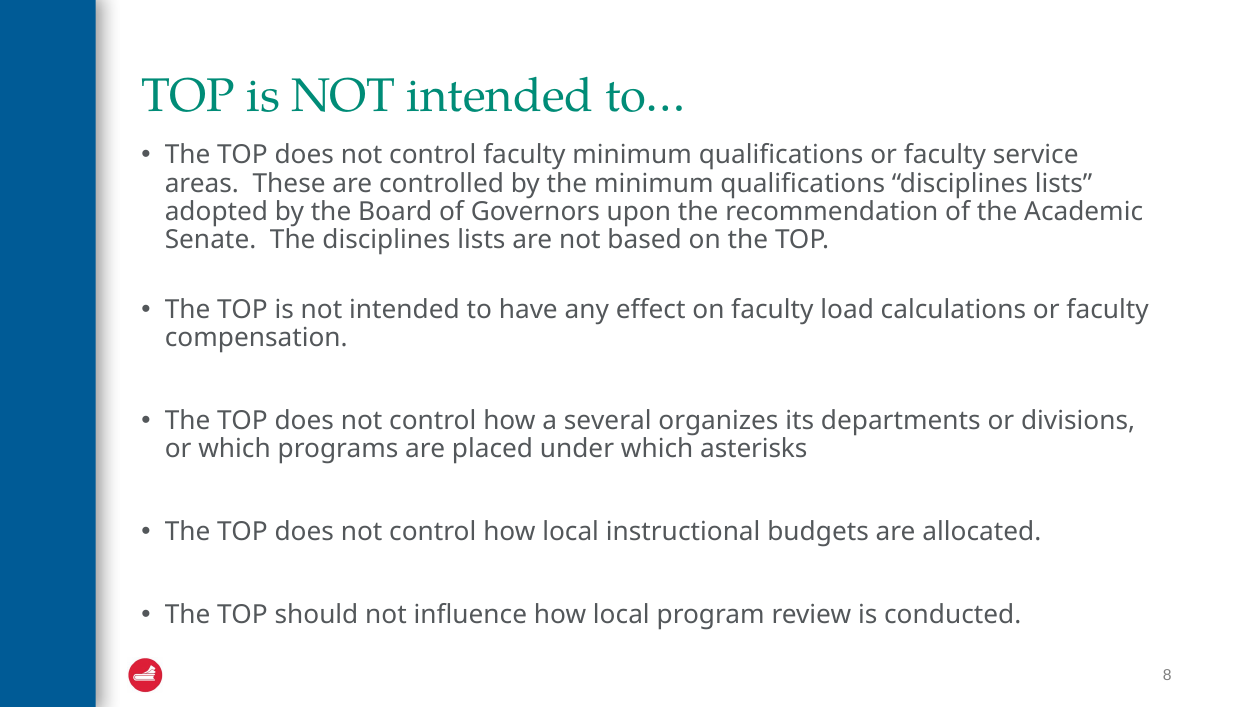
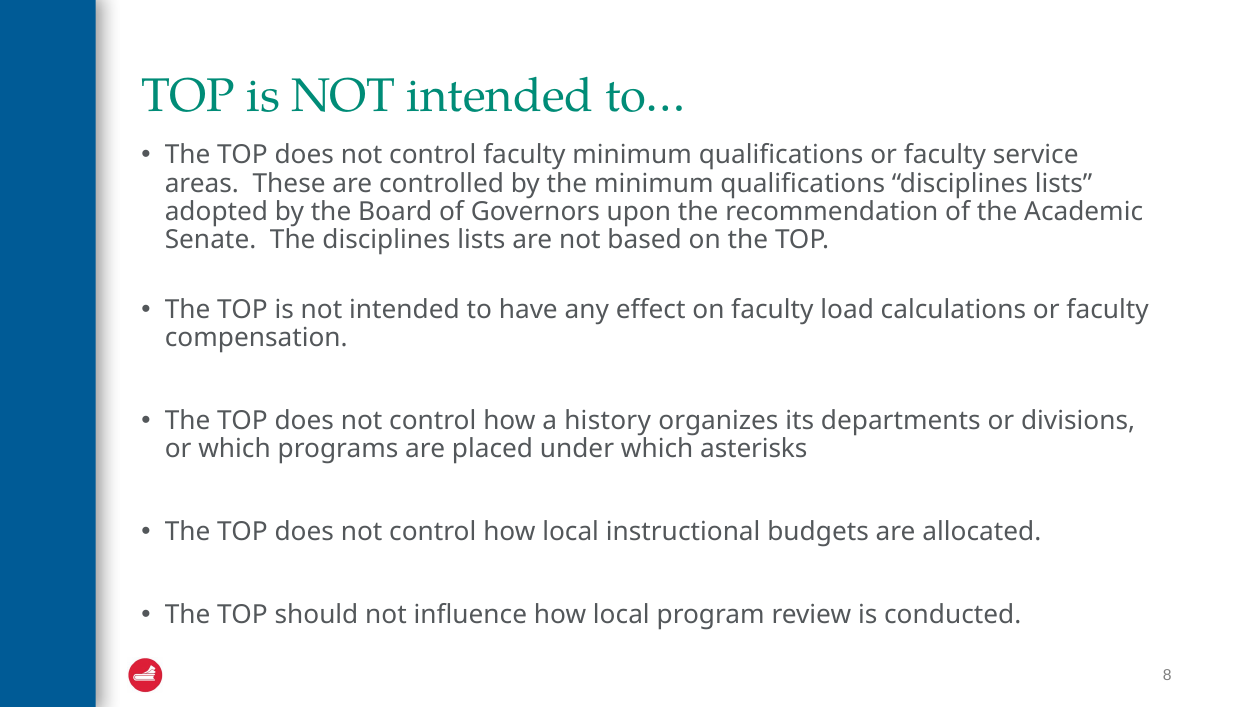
several: several -> history (608, 421)
